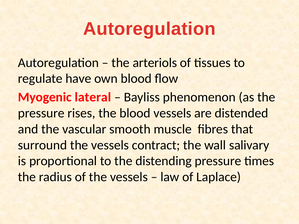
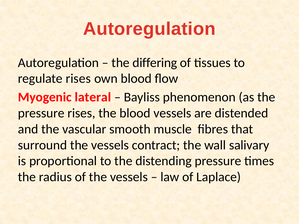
arteriols: arteriols -> differing (155, 63)
regulate have: have -> rises (78, 79)
